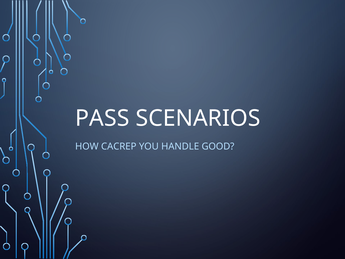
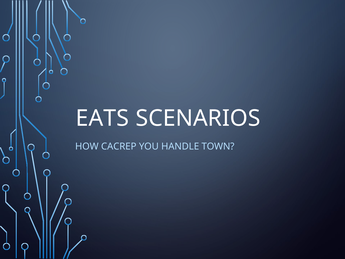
PASS: PASS -> EATS (102, 118)
GOOD: GOOD -> TOWN (218, 146)
